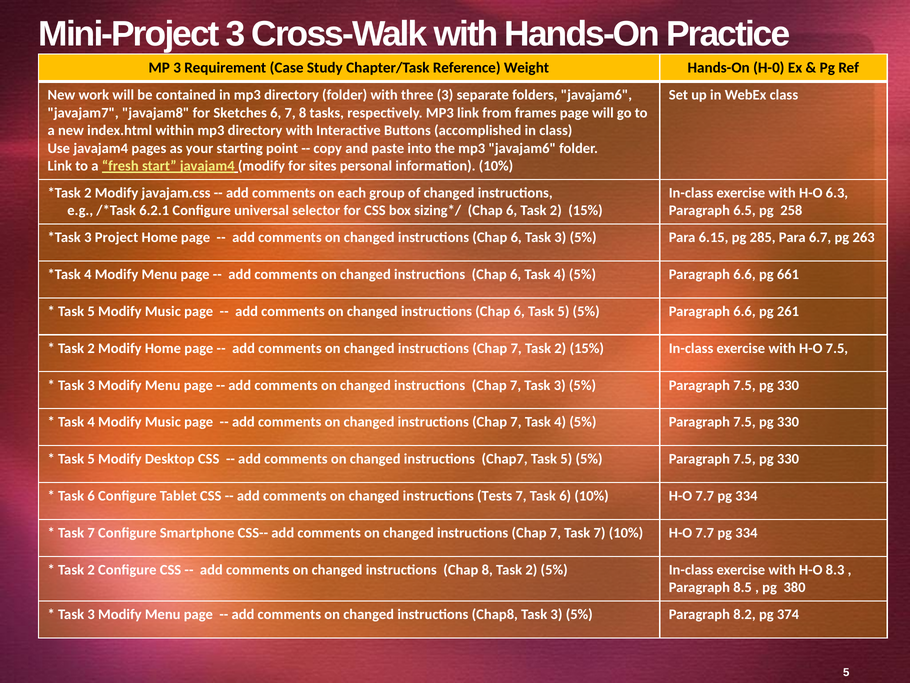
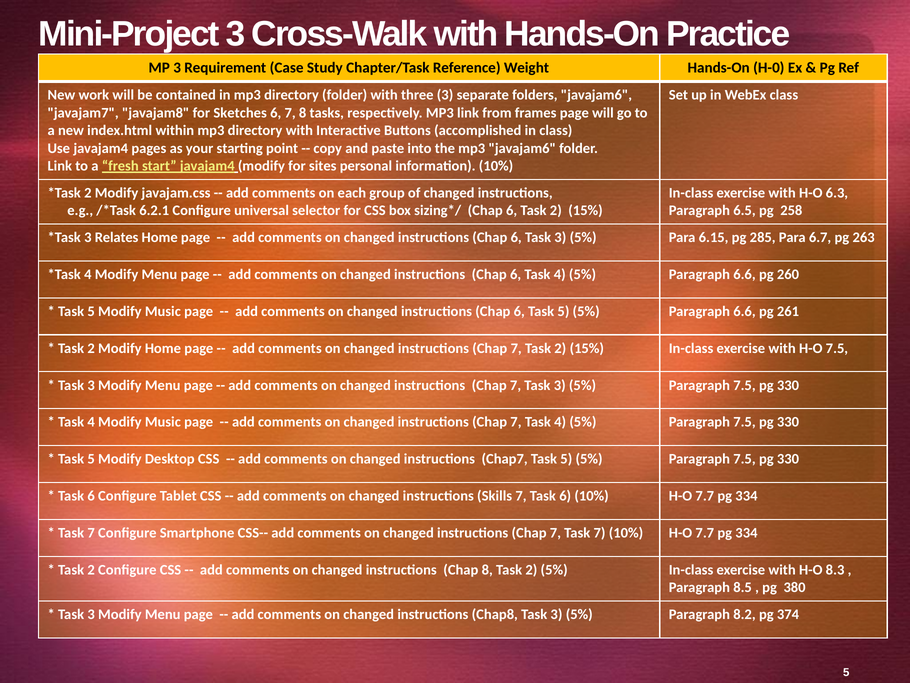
Project: Project -> Relates (117, 237)
661: 661 -> 260 (788, 274)
Tests: Tests -> Skills (495, 496)
